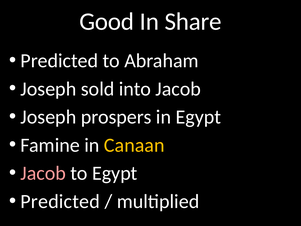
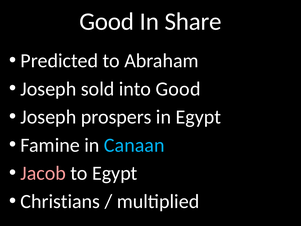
into Jacob: Jacob -> Good (178, 89)
Canaan colour: yellow -> light blue (134, 145)
Predicted: Predicted -> Christians (60, 201)
